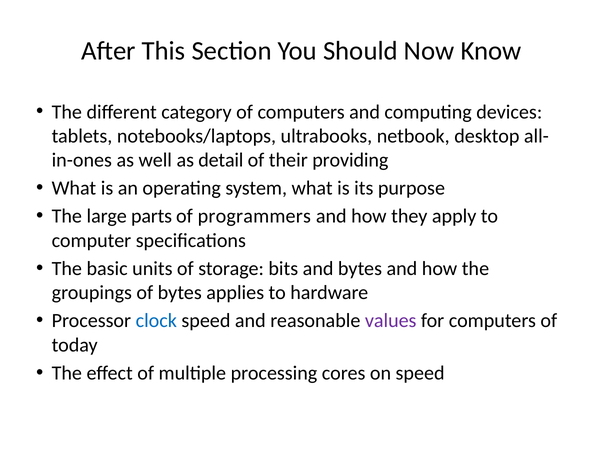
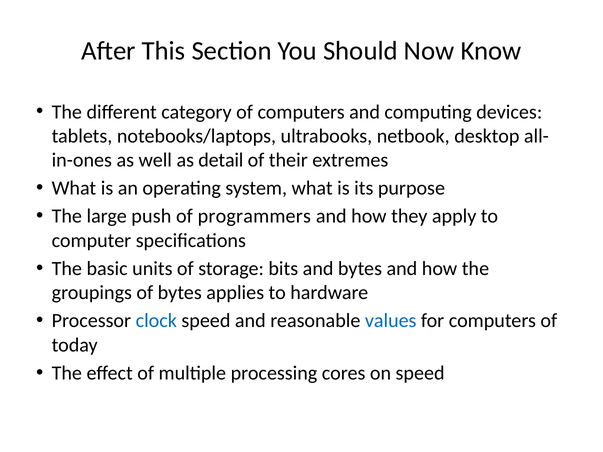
providing: providing -> extremes (350, 160)
parts: parts -> push (151, 216)
values colour: purple -> blue (391, 321)
